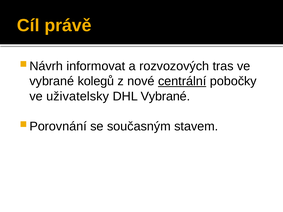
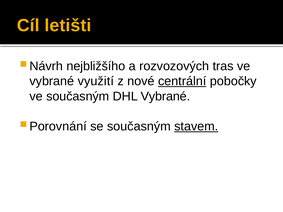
právě: právě -> letišti (68, 25)
informovat: informovat -> nejbližšího (96, 66)
kolegů: kolegů -> využití (96, 81)
ve uživatelsky: uživatelsky -> současným (78, 96)
stavem underline: none -> present (196, 127)
